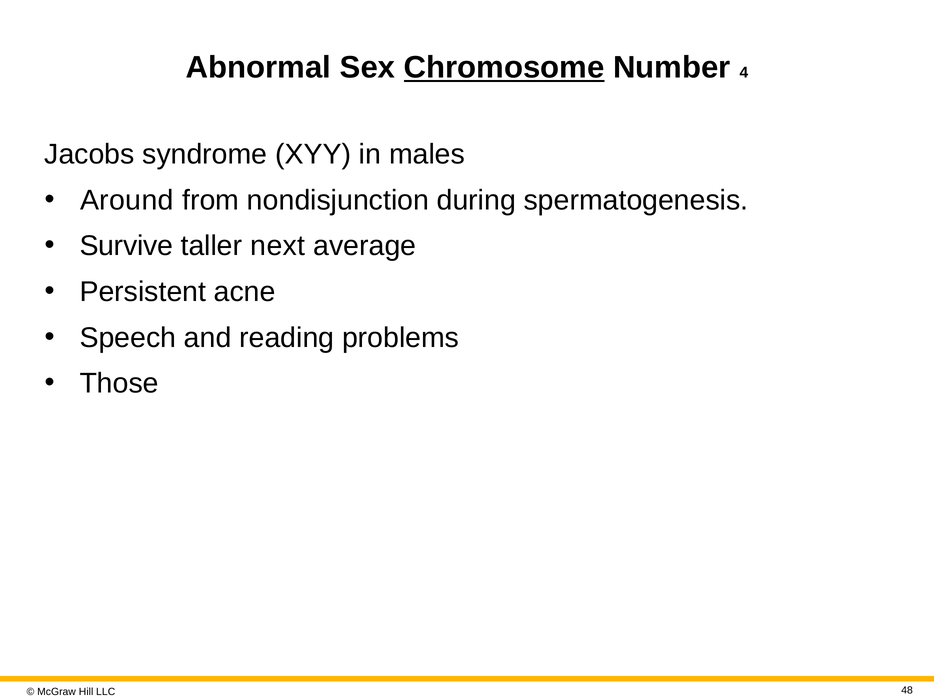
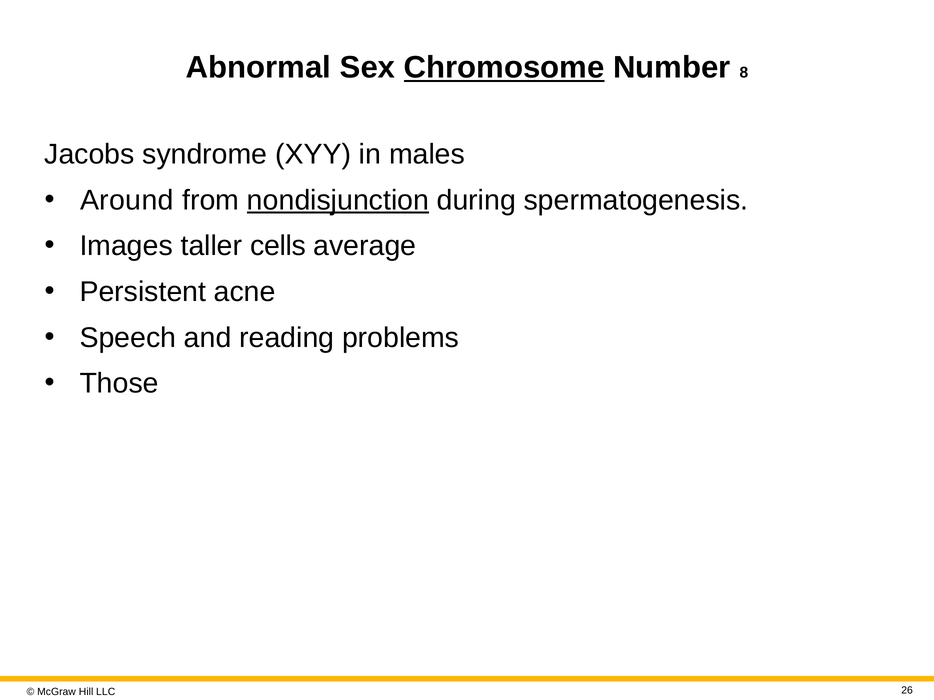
4: 4 -> 8 (744, 73)
nondisjunction underline: none -> present (338, 200)
Survive: Survive -> Images (126, 246)
next: next -> cells (278, 246)
48: 48 -> 26 (907, 691)
